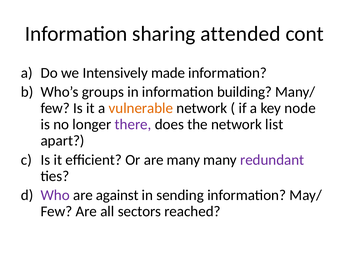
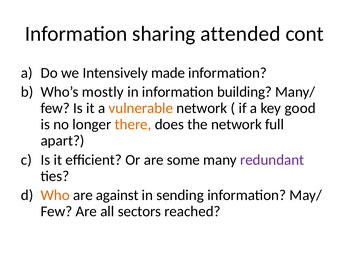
groups: groups -> mostly (103, 92)
node: node -> good (300, 108)
there colour: purple -> orange (133, 124)
list: list -> full (274, 124)
are many: many -> some (183, 160)
Who colour: purple -> orange (55, 195)
